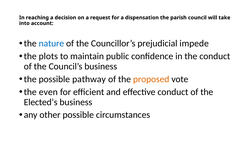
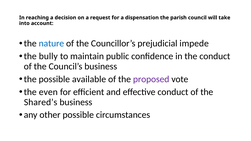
plots: plots -> bully (48, 56)
pathway: pathway -> available (89, 79)
proposed colour: orange -> purple (151, 79)
Elected’s: Elected’s -> Shared’s (41, 102)
